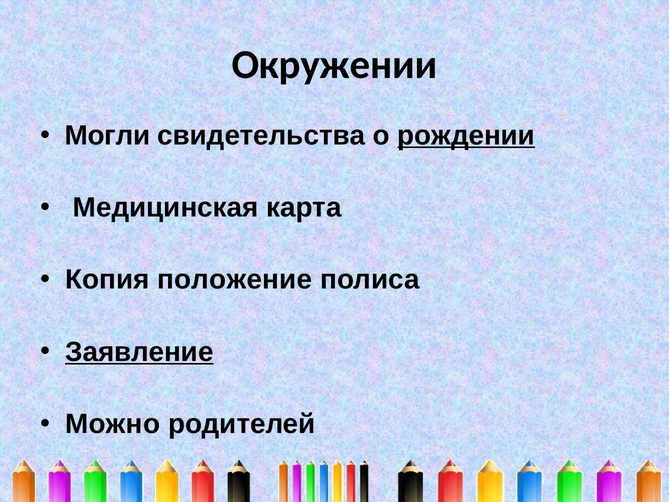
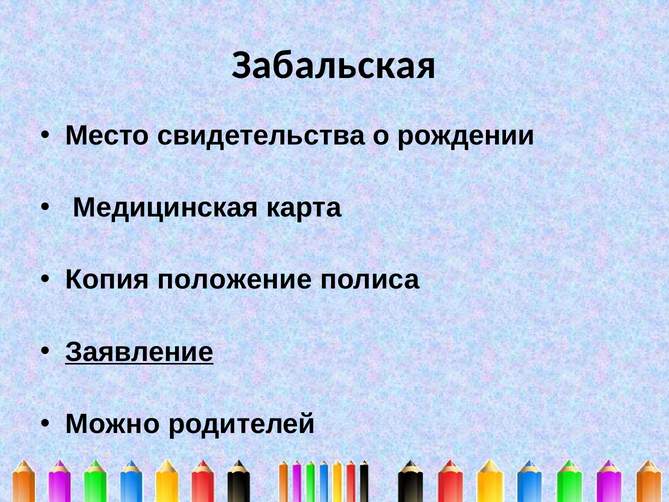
Окружении: Окружении -> Забальская (334, 65)
Могли: Могли -> Место (107, 135)
рождении underline: present -> none (466, 135)
